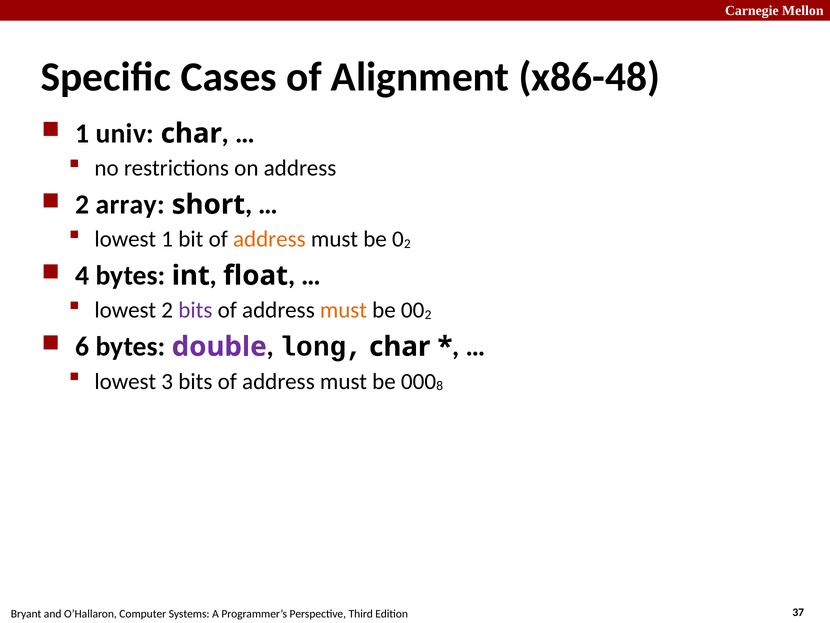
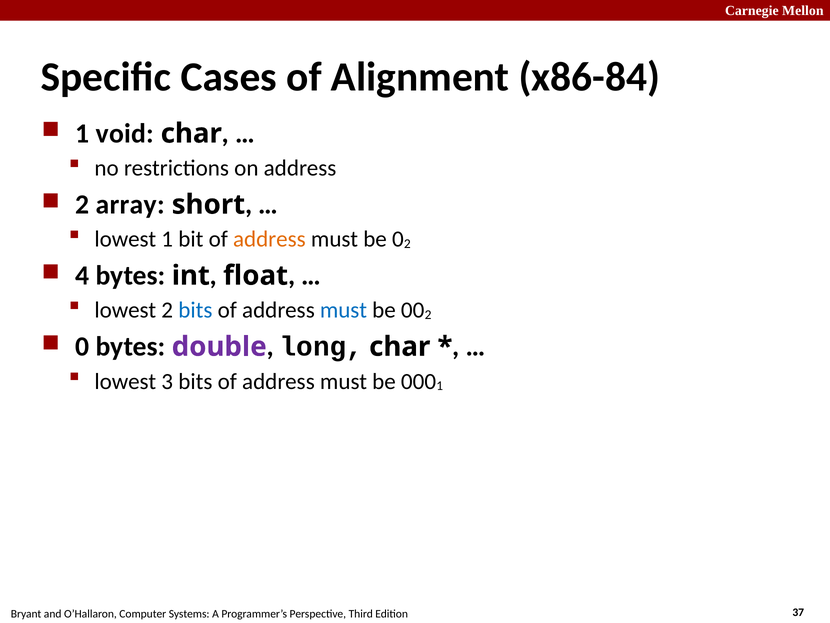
x86-48: x86-48 -> x86-84 (589, 77)
univ: univ -> void (125, 133)
bits colour: purple -> blue (195, 310)
must colour: orange -> blue (344, 310)
6: 6 -> 0 (82, 346)
8: 8 -> 1 (440, 386)
